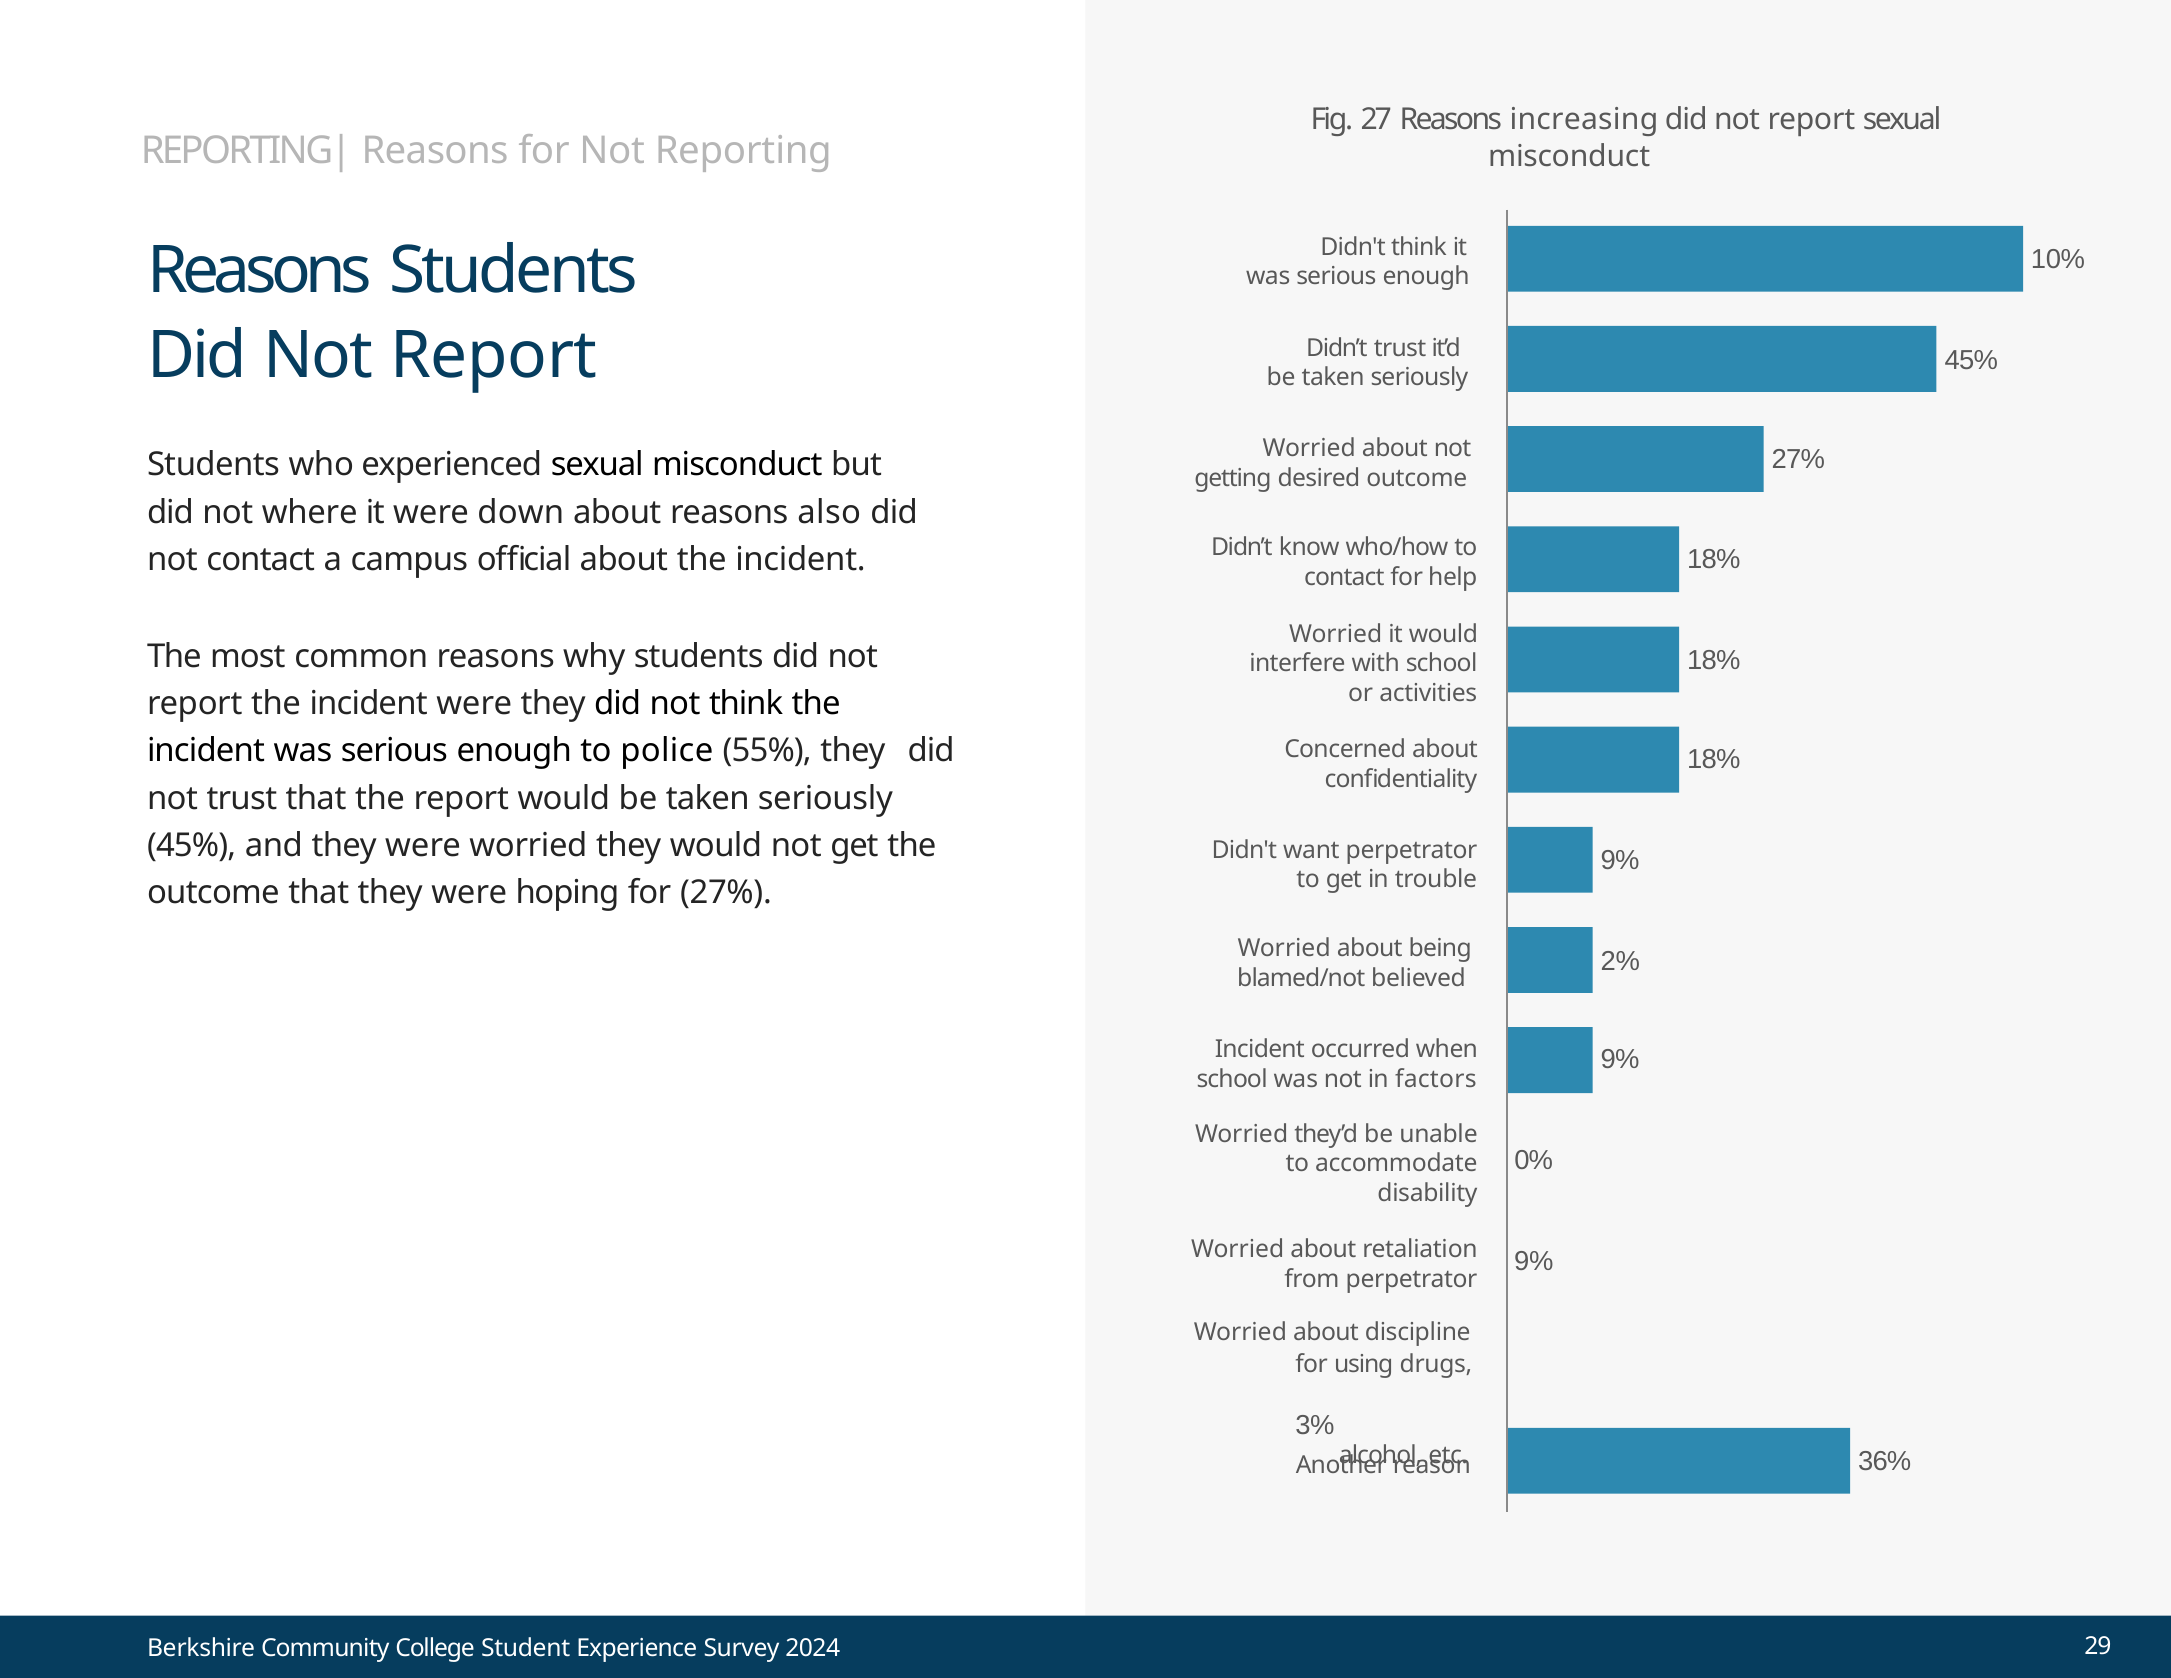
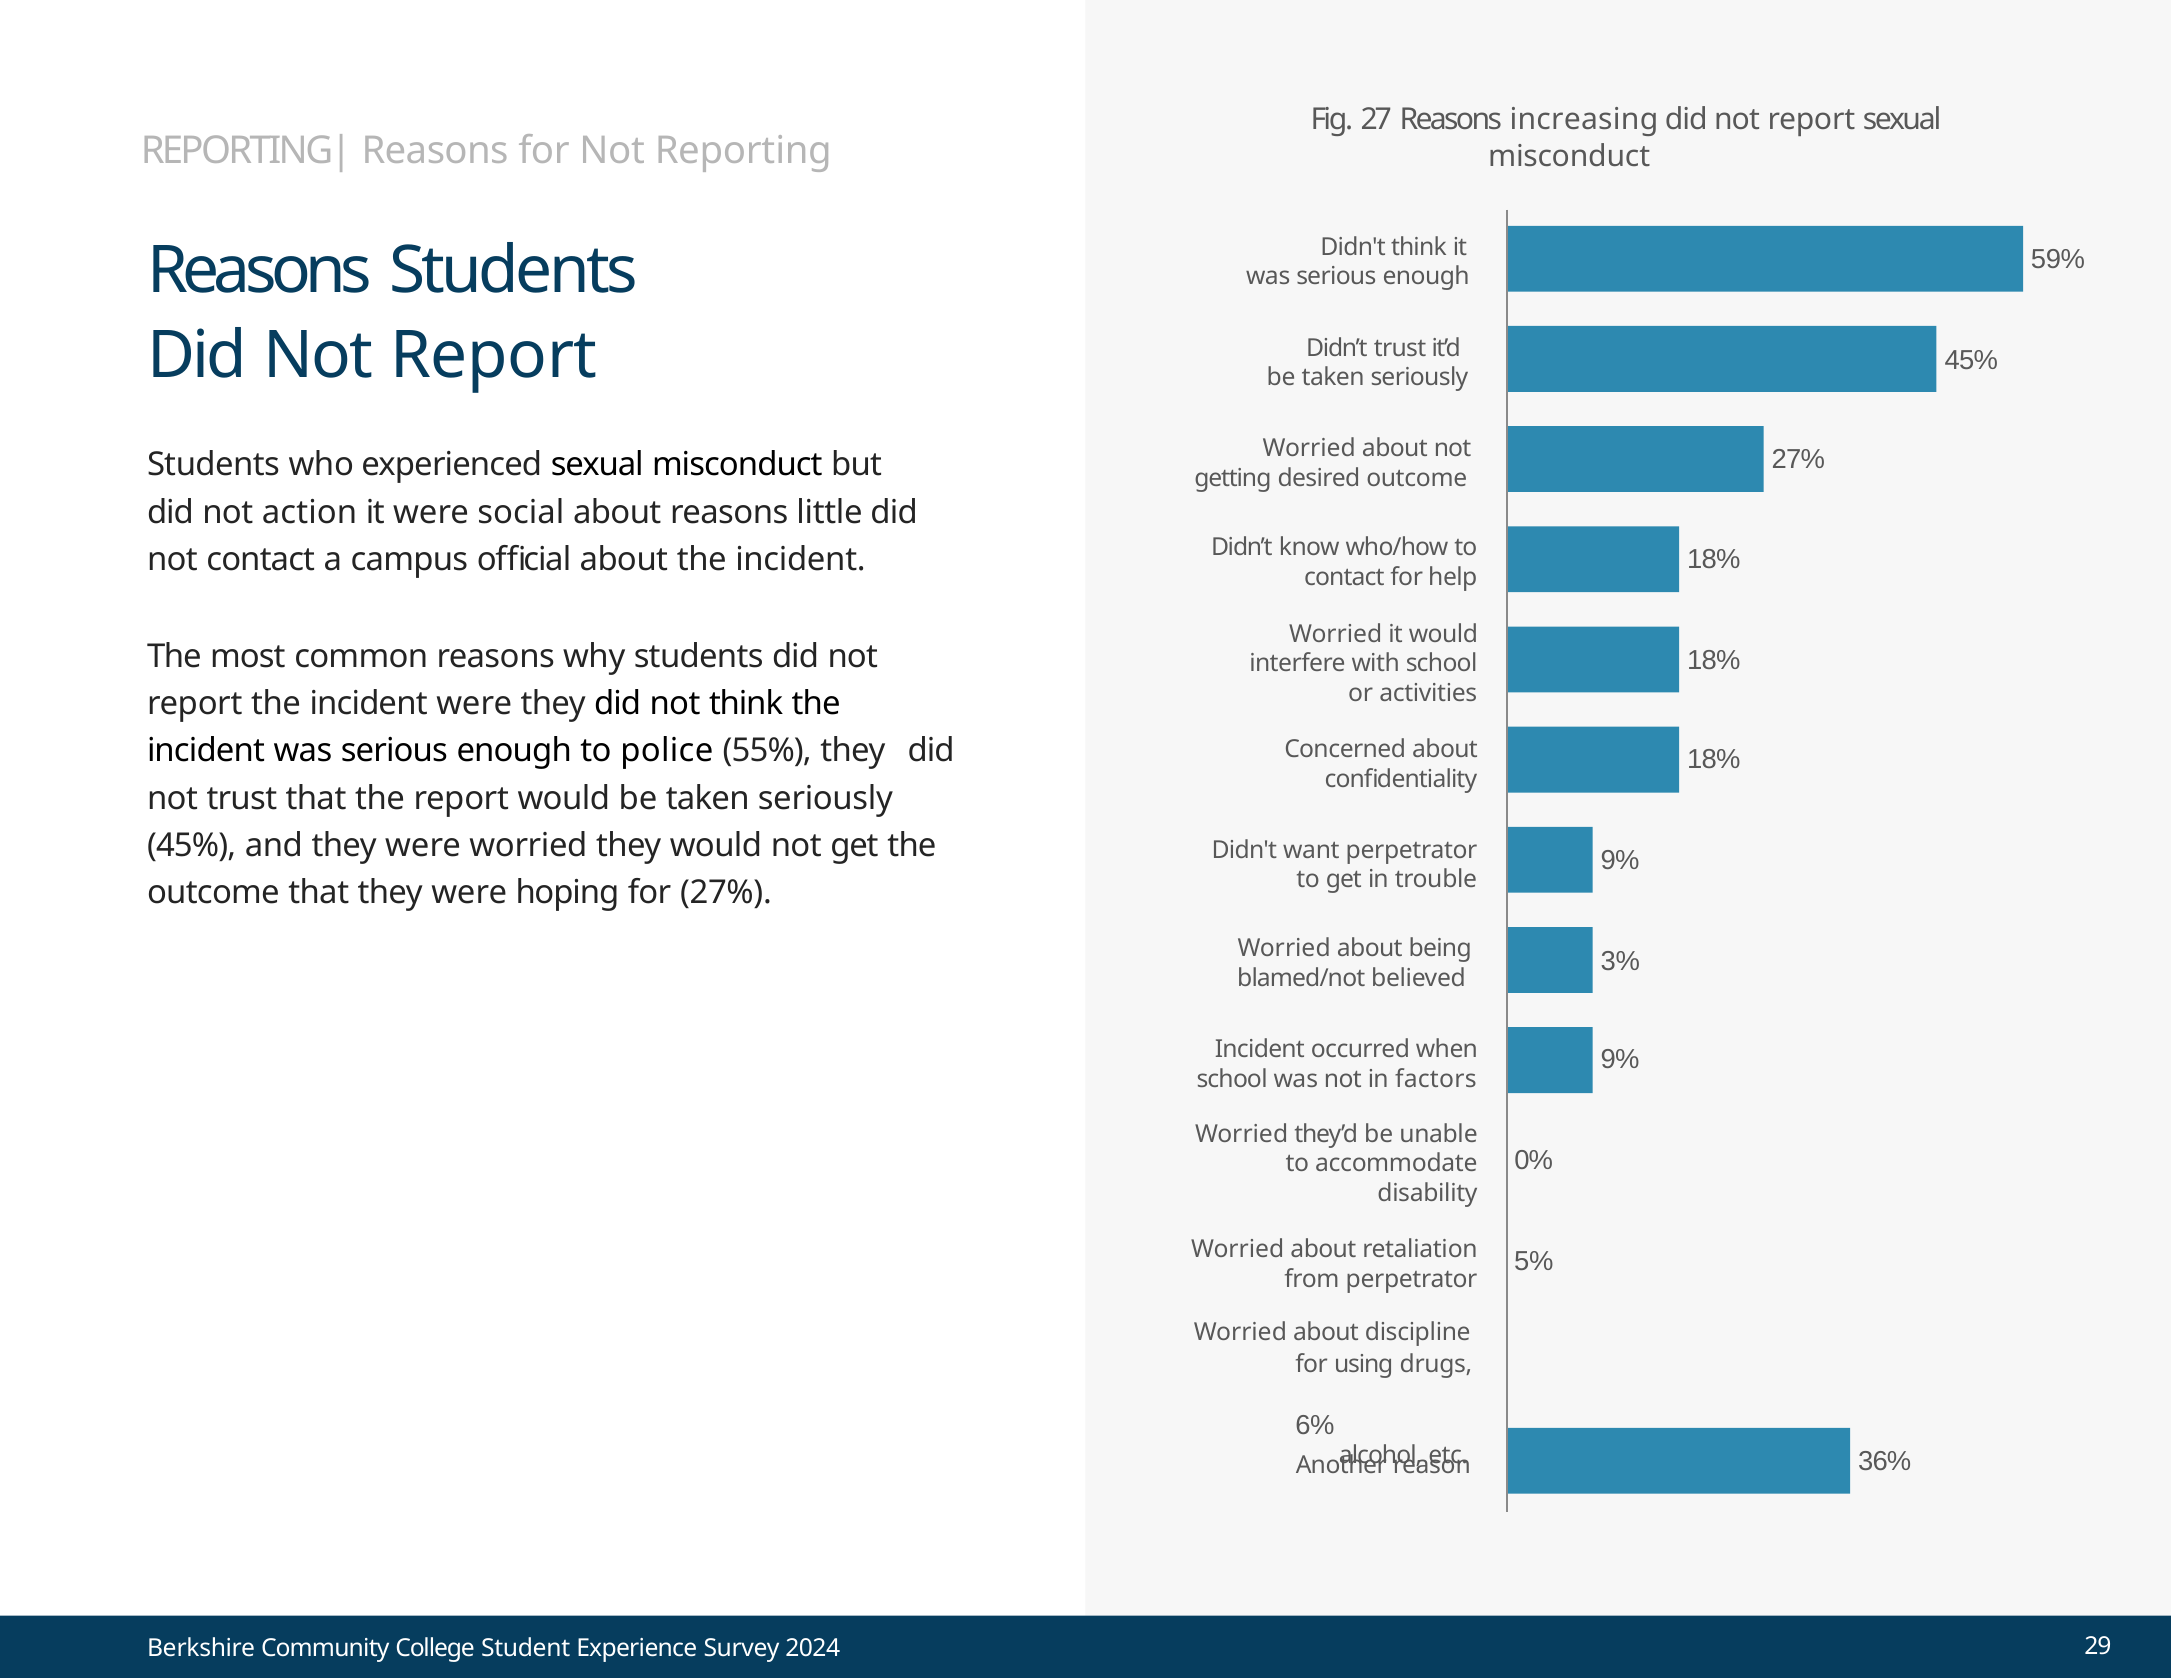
10%: 10% -> 59% (2058, 260)
where: where -> action (310, 512)
down: down -> social (521, 512)
also: also -> little (830, 512)
2%: 2% -> 3% (1620, 961)
9%: 9% -> 5% (1534, 1261)
3%: 3% -> 6% (1315, 1425)
